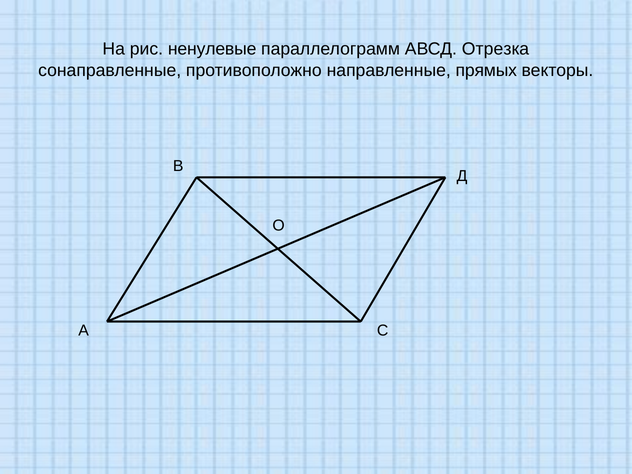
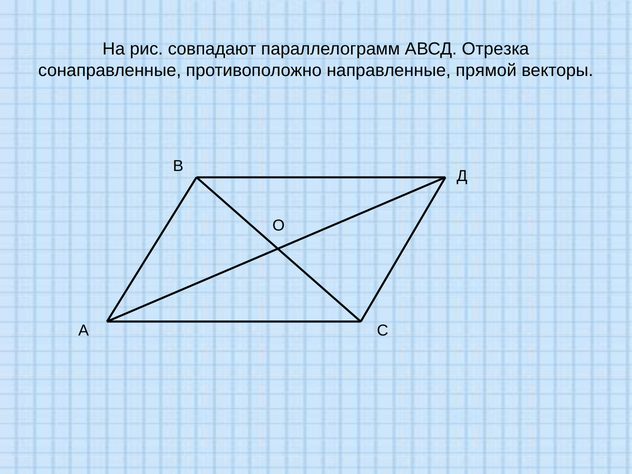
ненулевые: ненулевые -> совпадают (212, 49)
прямых: прямых -> прямой (486, 70)
